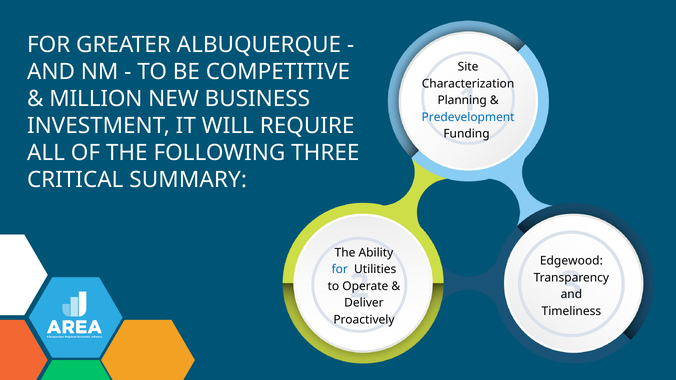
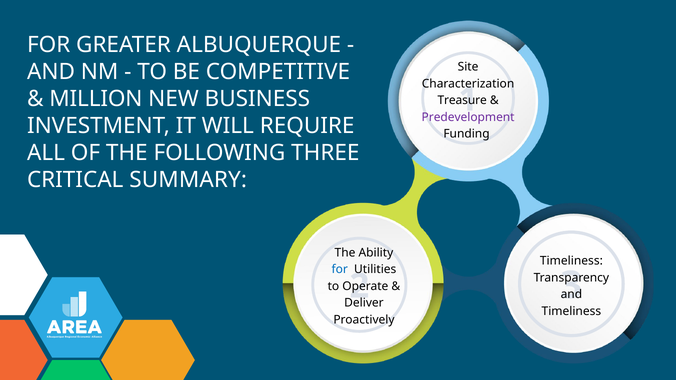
Planning: Planning -> Treasure (462, 101)
Predevelopment colour: blue -> purple (468, 117)
Edgewood: Edgewood -> Timeliness (571, 261)
